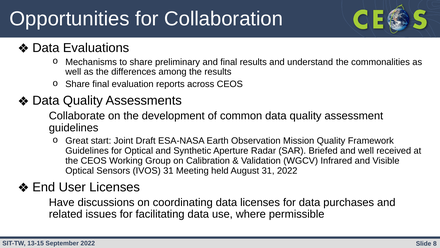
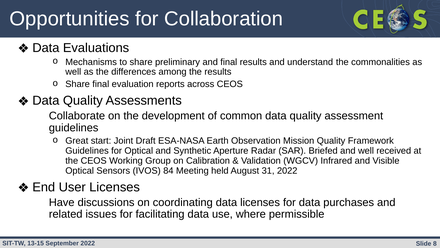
IVOS 31: 31 -> 84 (168, 170)
